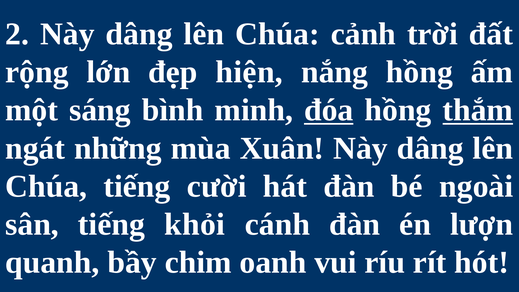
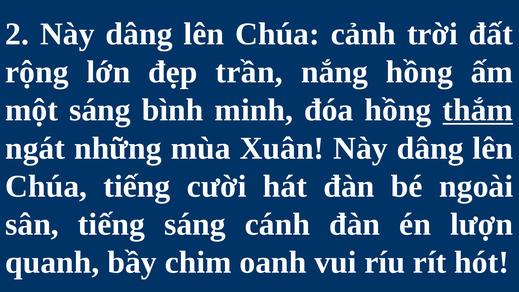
hiện: hiện -> trần (249, 72)
đóa underline: present -> none (329, 110)
tiếng khỏi: khỏi -> sáng (195, 224)
